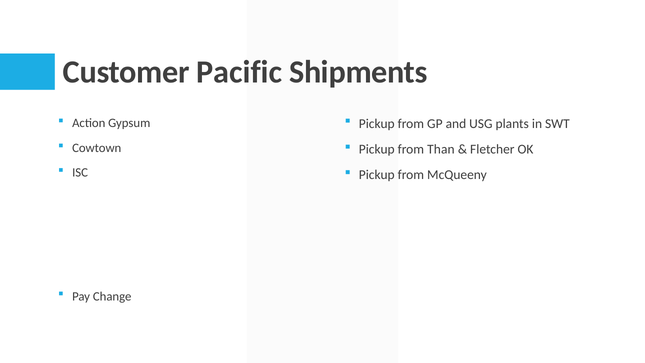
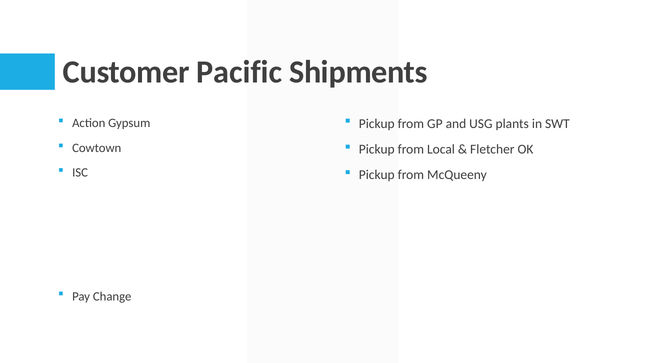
Than: Than -> Local (441, 149)
